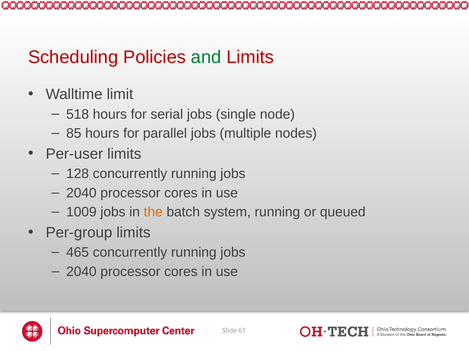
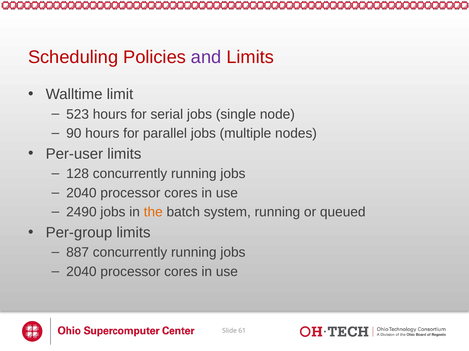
and colour: green -> purple (206, 57)
518: 518 -> 523 (78, 114)
85: 85 -> 90 (74, 134)
1009: 1009 -> 2490 (81, 213)
465: 465 -> 887 (78, 253)
